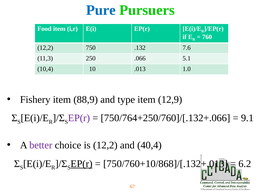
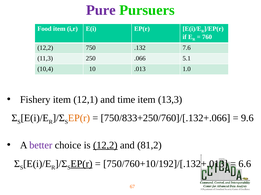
Pure colour: blue -> purple (101, 10)
88,9: 88,9 -> 12,1 (86, 100)
type: type -> time (126, 100)
12,9: 12,9 -> 13,3 (170, 100)
EP(r colour: purple -> orange (79, 118)
750/764+250/760]/[.132+.066: 750/764+250/760]/[.132+.066 -> 750/833+250/760]/[.132+.066 (165, 118)
9.1: 9.1 -> 9.6 (247, 118)
12,2 underline: none -> present (105, 146)
40,4: 40,4 -> 81,2 (149, 146)
750/760+10/868]/[.132+.013: 750/760+10/868]/[.132+.013 -> 750/760+10/192]/[.132+.013 (165, 164)
6.2: 6.2 -> 6.6 (245, 164)
